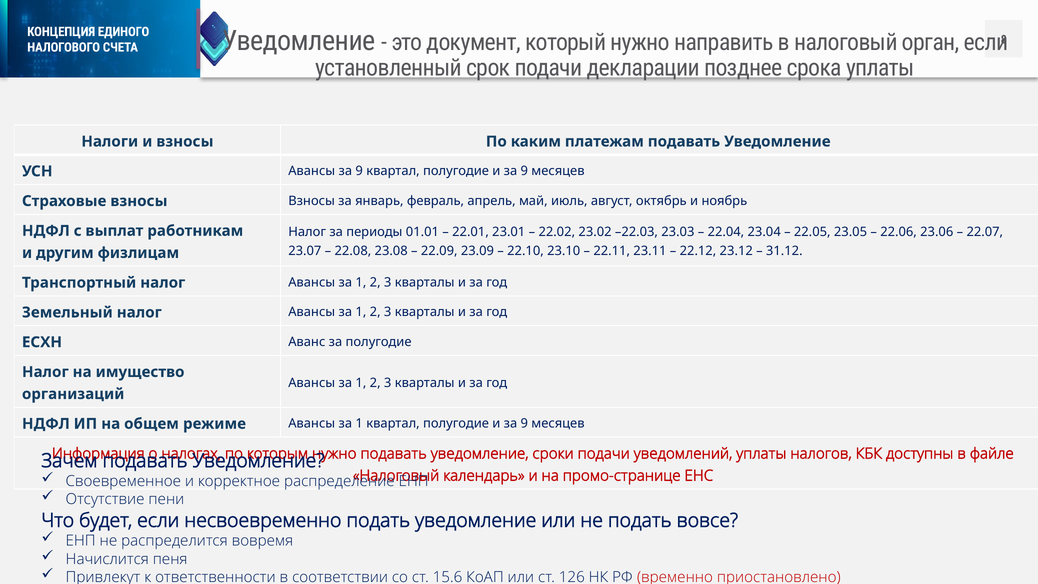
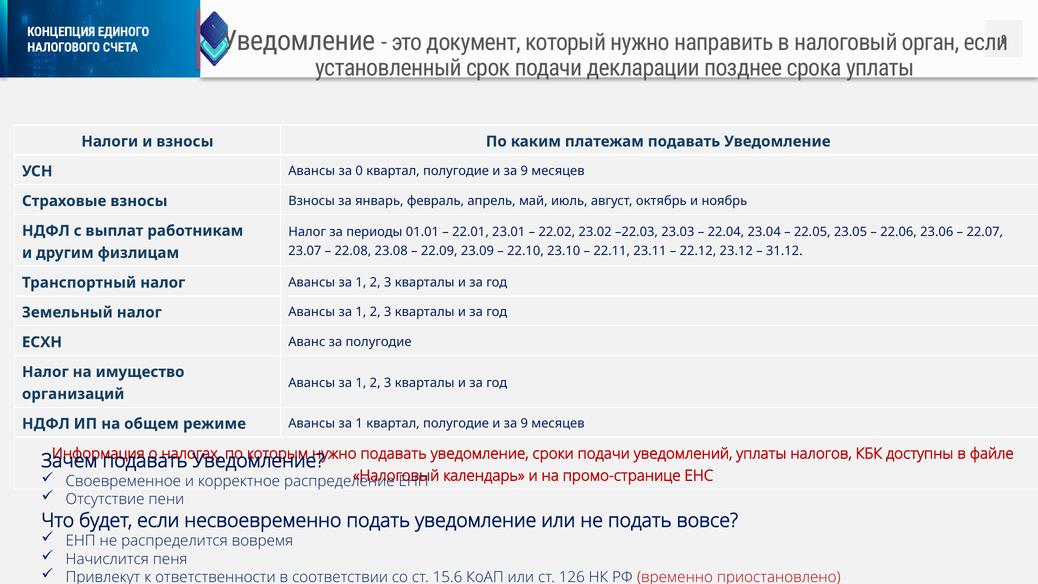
Авансы за 9: 9 -> 0 (359, 171)
